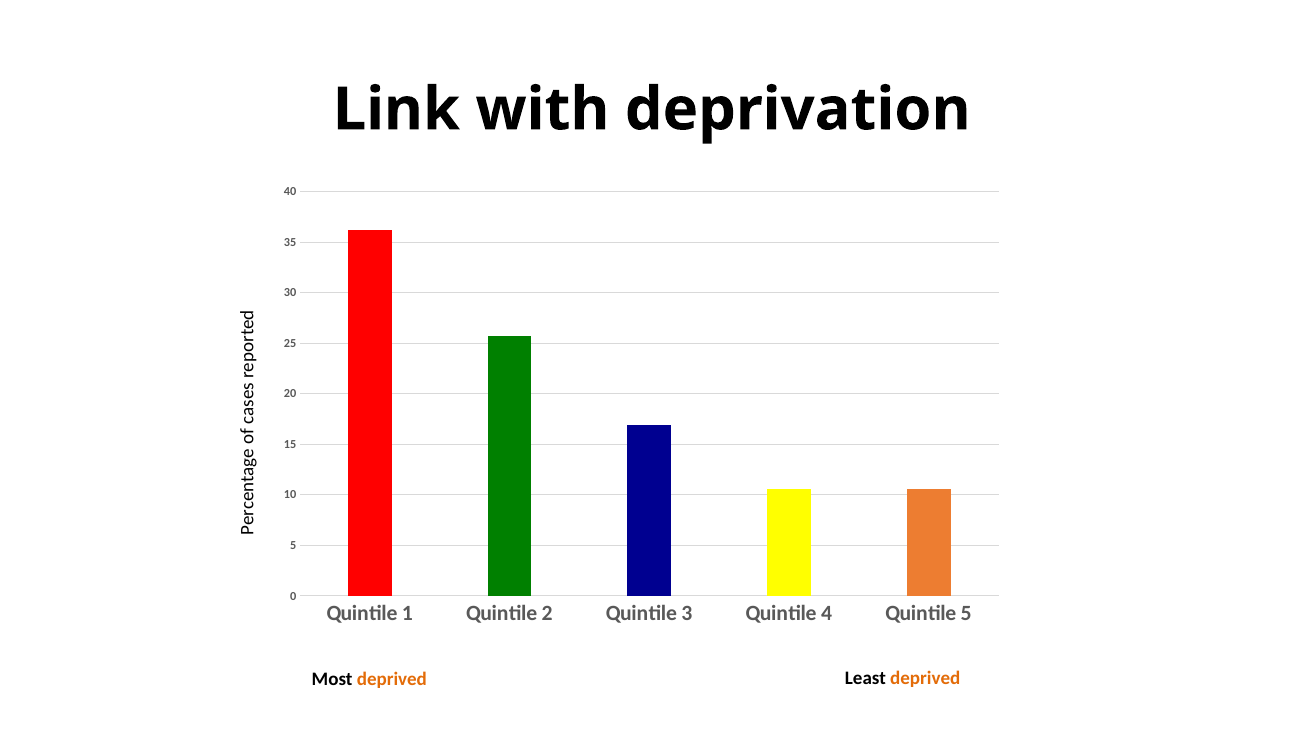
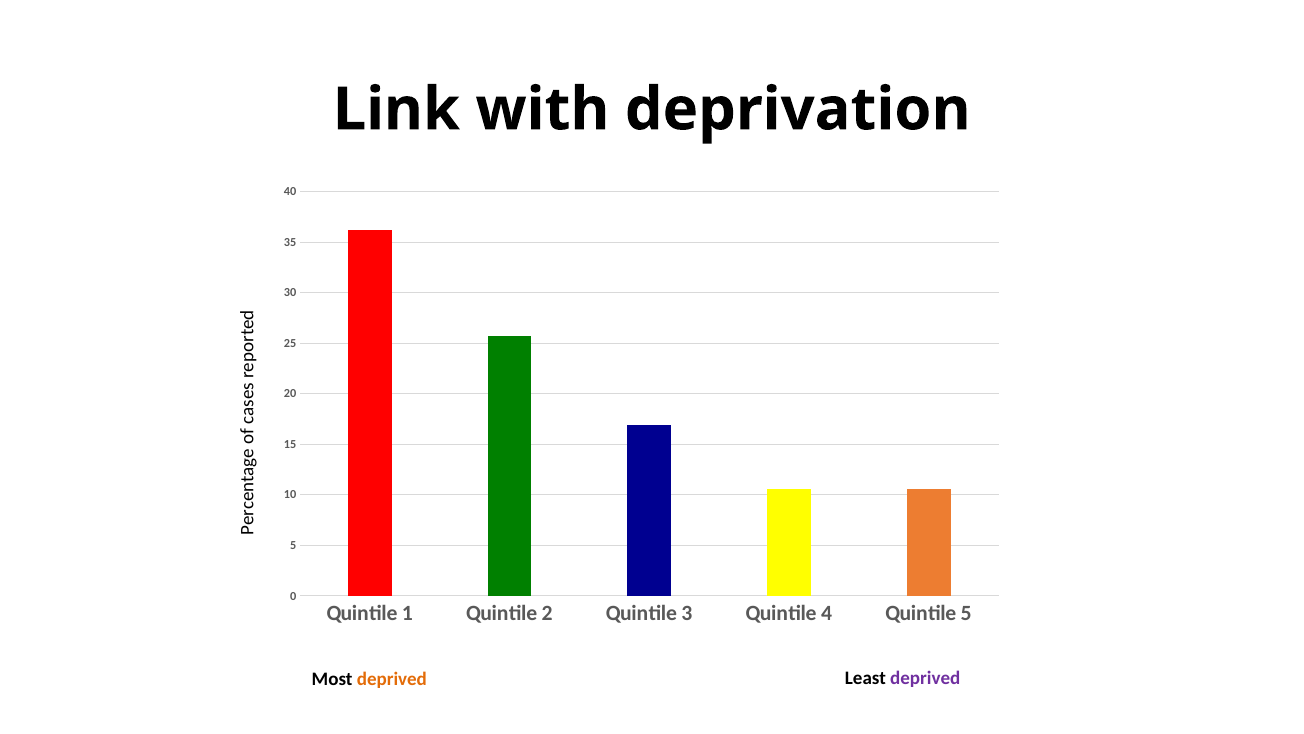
deprived colour: orange -> purple (925, 678)
